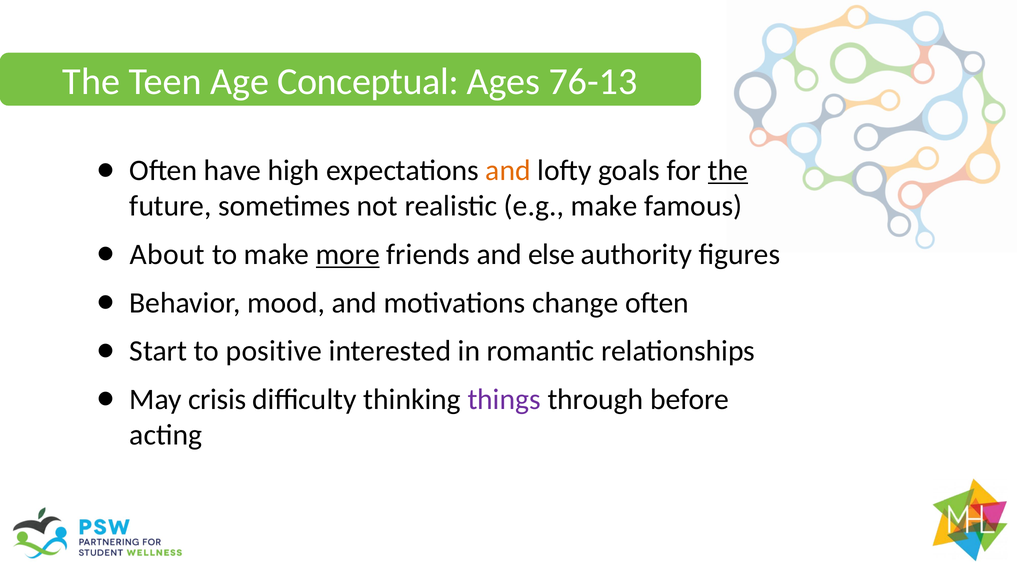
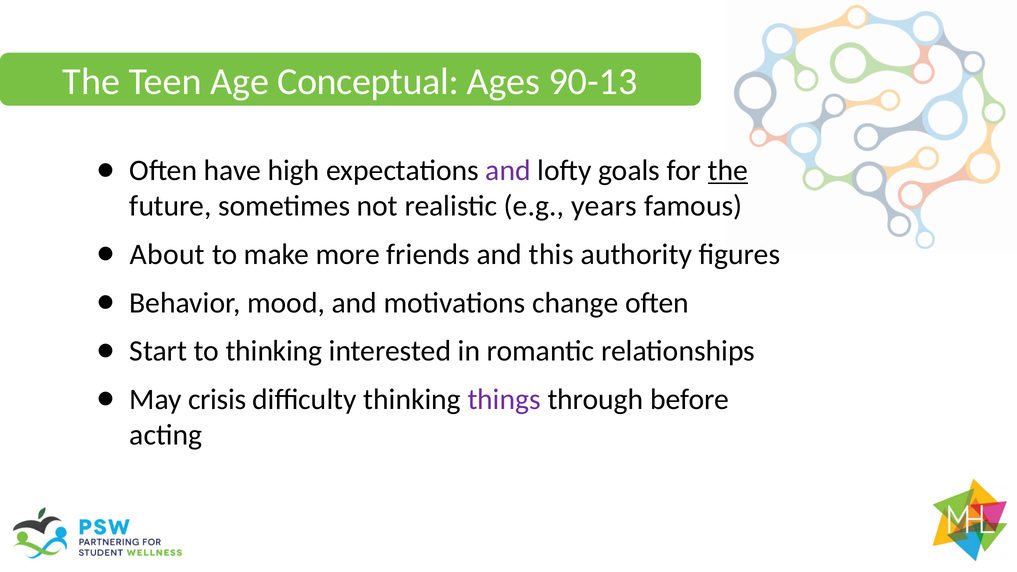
76-13: 76-13 -> 90-13 (593, 82)
and colour: orange -> purple (508, 171)
e.g make: make -> years (604, 206)
more underline: present -> none (348, 254)
else: else -> this (551, 254)
to positive: positive -> thinking (274, 351)
